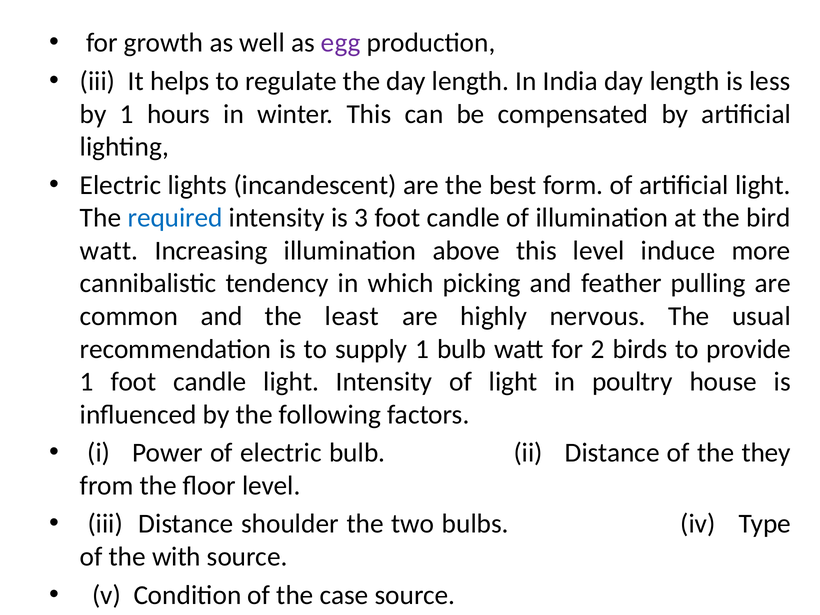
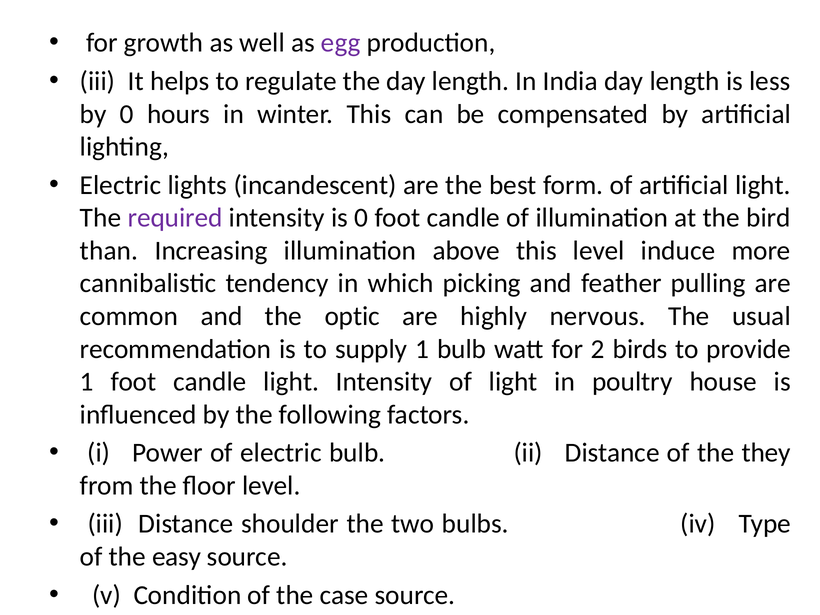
by 1: 1 -> 0 (127, 114)
required colour: blue -> purple (175, 218)
is 3: 3 -> 0 (361, 218)
watt: watt -> than (109, 251)
least: least -> optic (352, 316)
with: with -> easy (177, 557)
